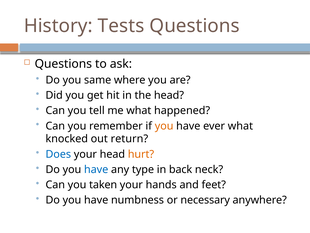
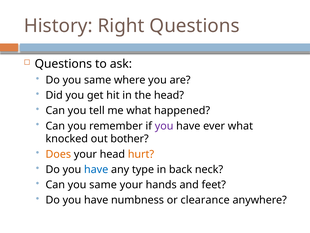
Tests: Tests -> Right (121, 26)
you colour: orange -> purple (164, 126)
return: return -> bother (130, 139)
Does colour: blue -> orange (58, 154)
Can you taken: taken -> same (103, 184)
necessary: necessary -> clearance (205, 200)
